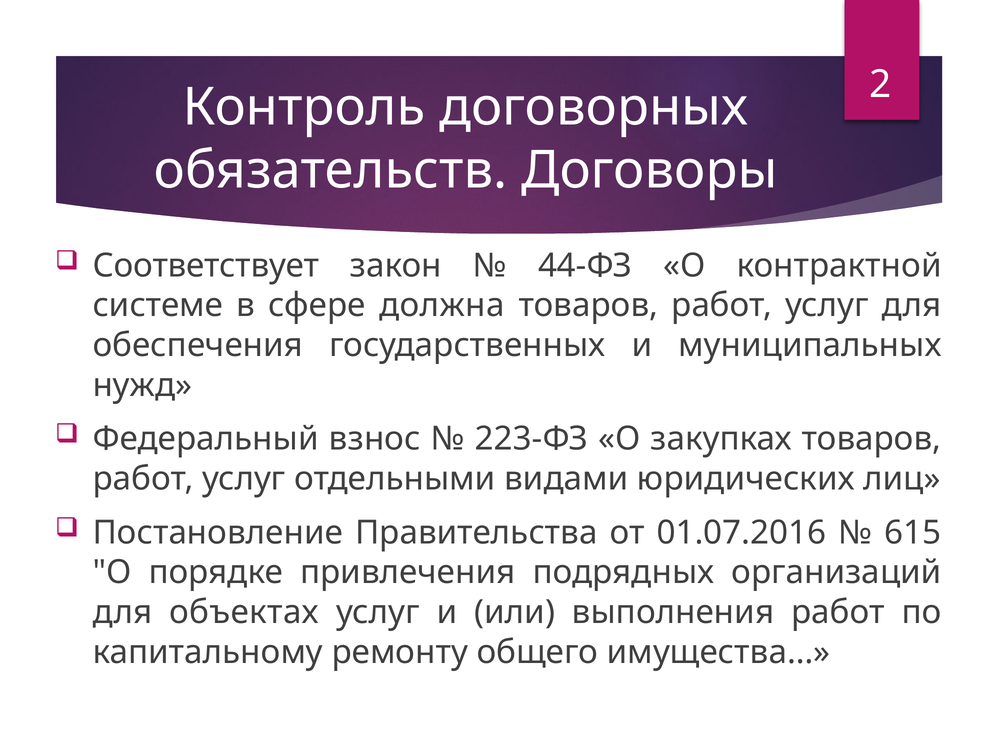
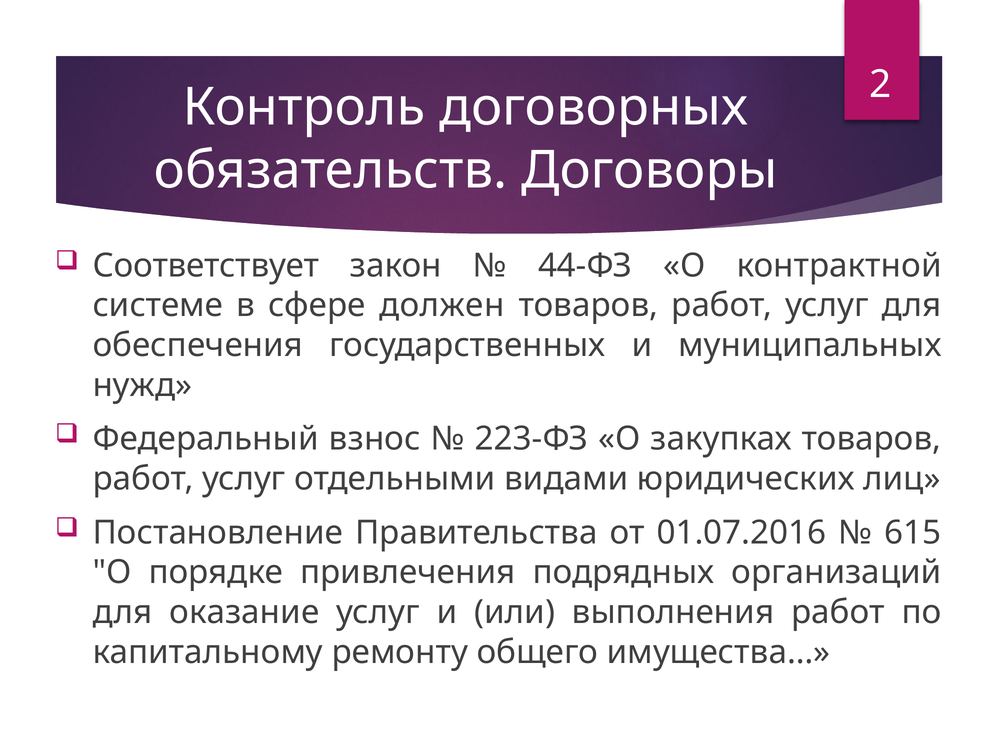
должна: должна -> должен (442, 305)
объектах: объектах -> оказание (244, 612)
